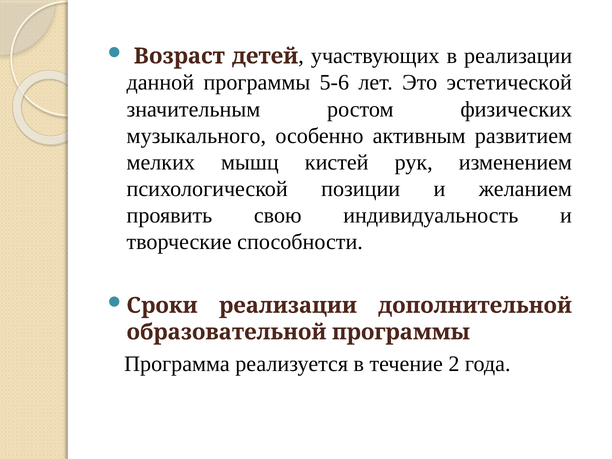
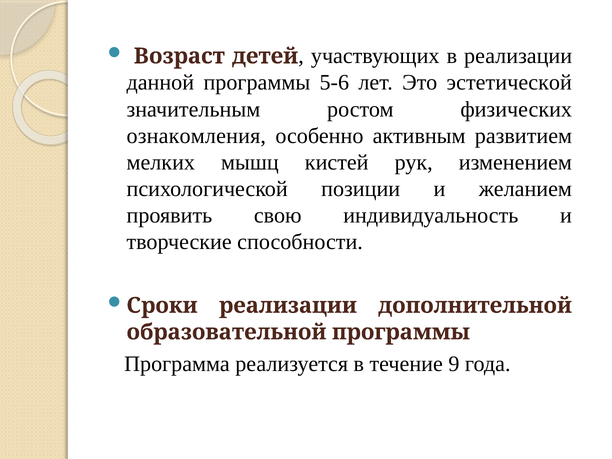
музыкального: музыкального -> ознакомления (196, 136)
2: 2 -> 9 (454, 364)
